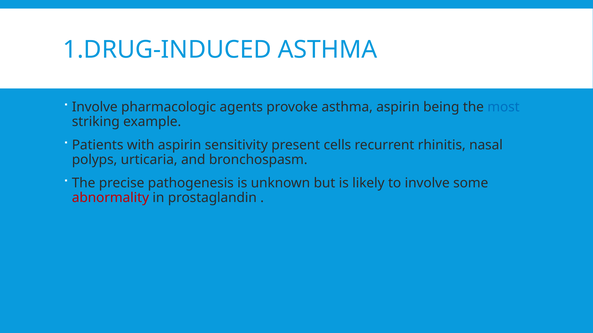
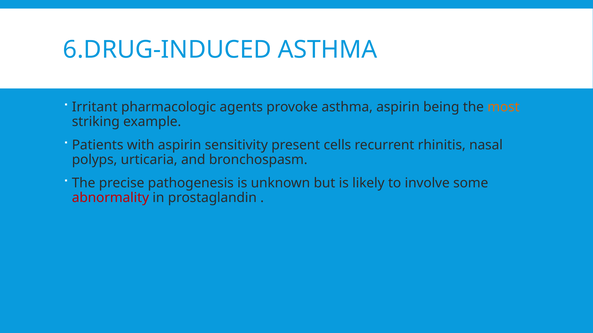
1.DRUG-INDUCED: 1.DRUG-INDUCED -> 6.DRUG-INDUCED (167, 50)
Involve: Involve -> Irritant (95, 107)
most colour: blue -> orange (503, 107)
